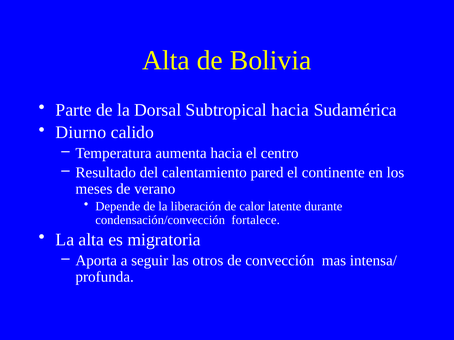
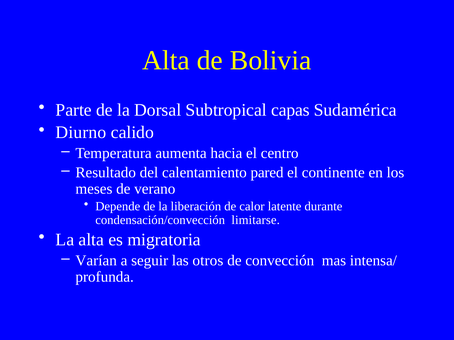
Subtropical hacia: hacia -> capas (290, 110)
fortalece: fortalece -> limitarse (256, 220)
Aporta: Aporta -> Varían (96, 261)
